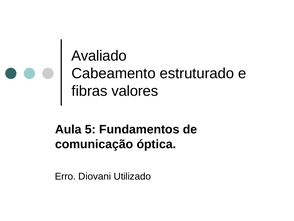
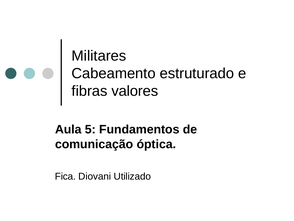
Avaliado: Avaliado -> Militares (99, 56)
Erro: Erro -> Fica (65, 176)
